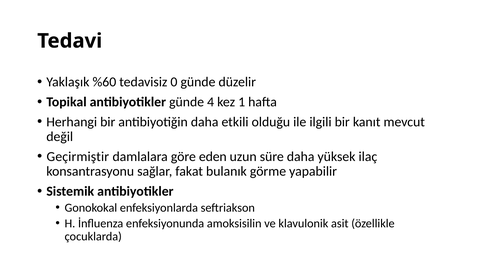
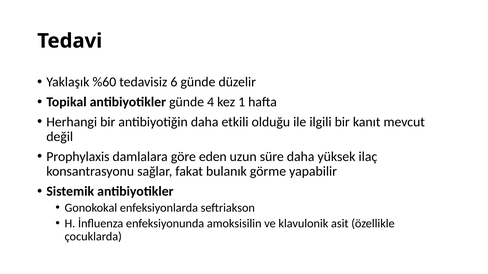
0: 0 -> 6 (174, 82)
Geçirmiştir: Geçirmiştir -> Prophylaxis (78, 157)
